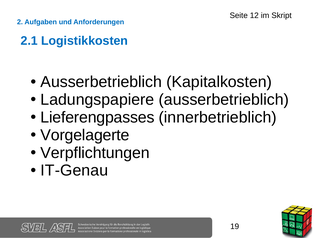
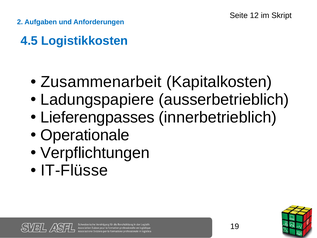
2.1: 2.1 -> 4.5 (29, 41)
Ausserbetrieblich: Ausserbetrieblich -> Zusammenarbeit (101, 82)
Vorgelagerte: Vorgelagerte -> Operationale (85, 135)
IT-Genau: IT-Genau -> IT-Flüsse (74, 170)
